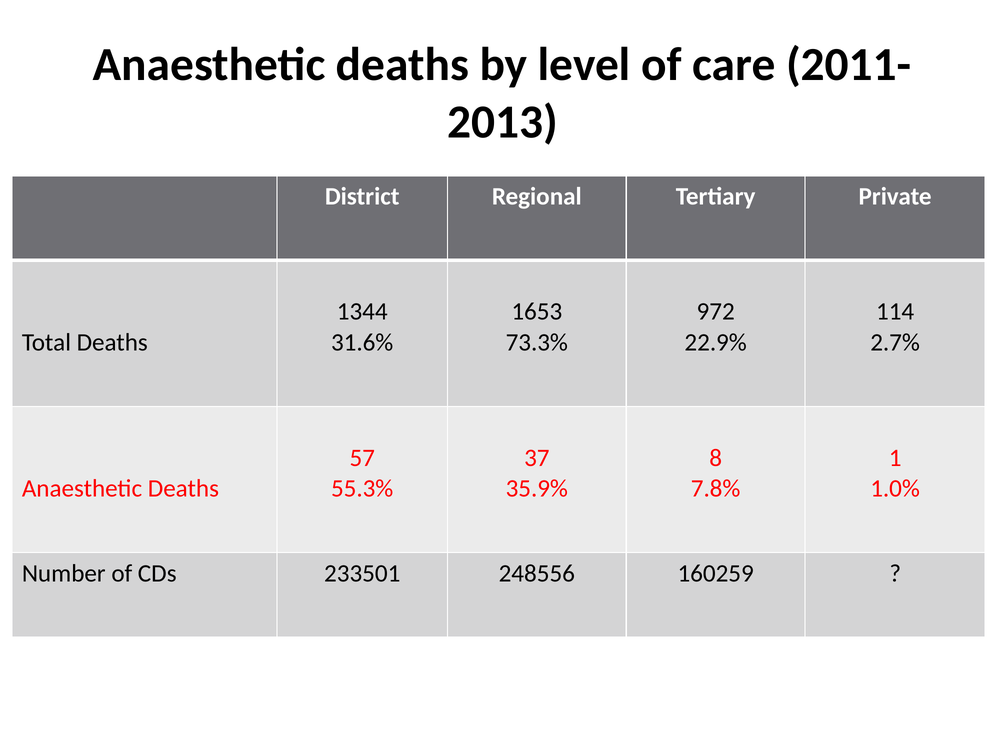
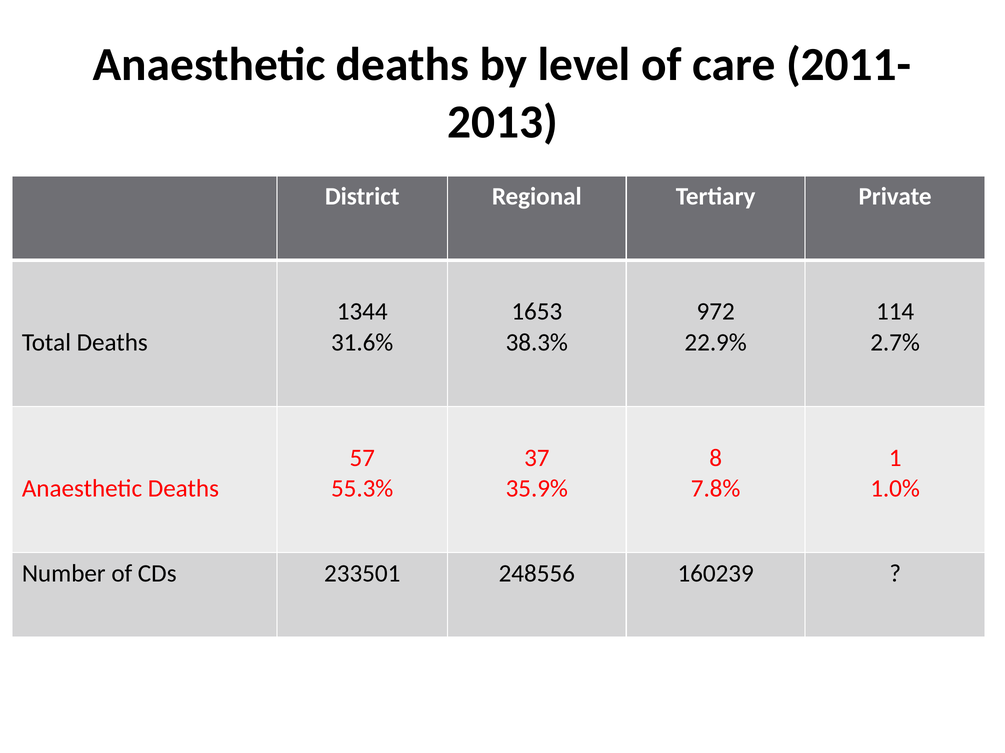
73.3%: 73.3% -> 38.3% (537, 343)
160259: 160259 -> 160239 (716, 574)
